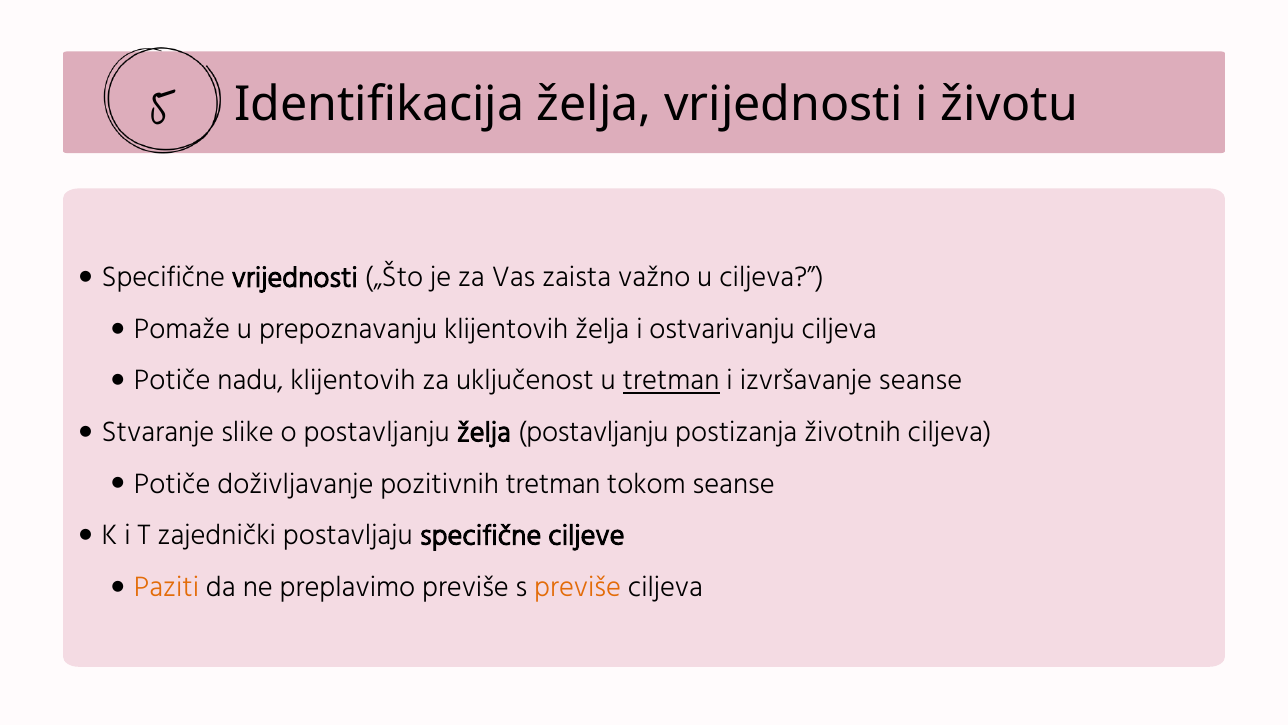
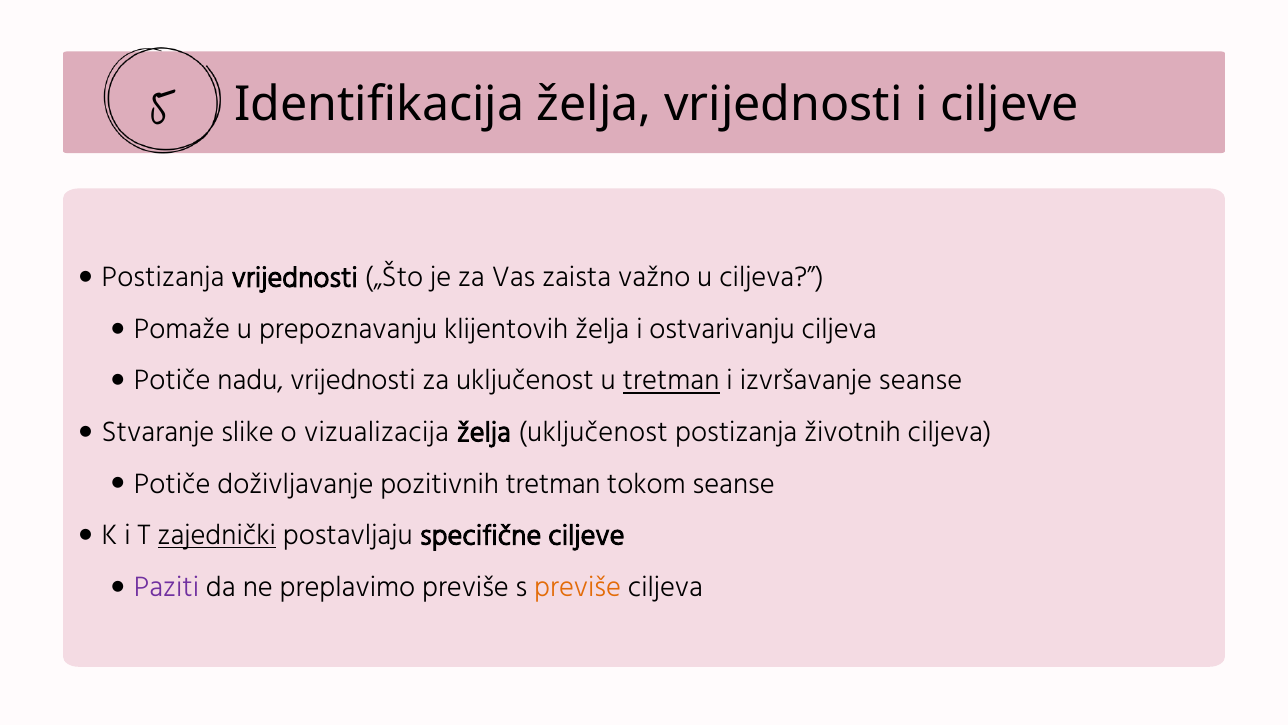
i životu: životu -> ciljeve (1010, 105)
Specifične: Specifične -> Postizanja (163, 277)
nadu klijentovih: klijentovih -> vrijednosti (353, 380)
o postavljanju: postavljanju -> vizualizacija (377, 432)
želja postavljanju: postavljanju -> uključenost (593, 432)
zajednički underline: none -> present (217, 535)
Paziti colour: orange -> purple (166, 586)
